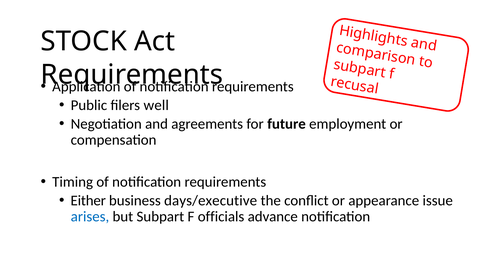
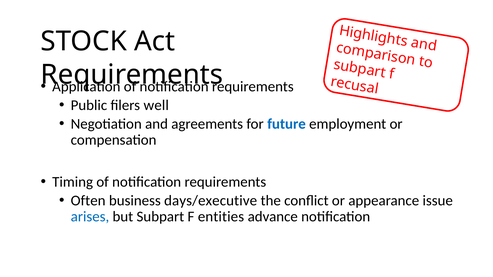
future colour: black -> blue (287, 124)
Either: Either -> Often (88, 201)
officials: officials -> entities (221, 217)
